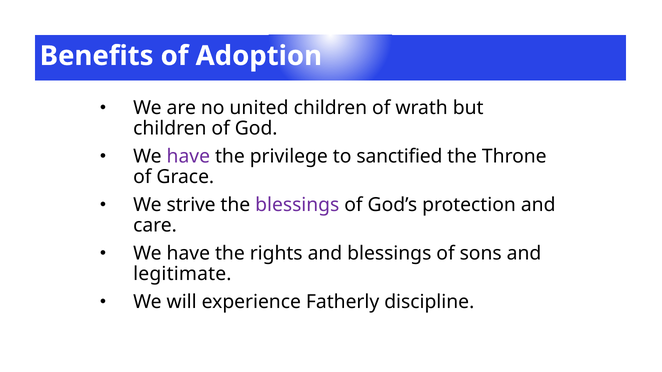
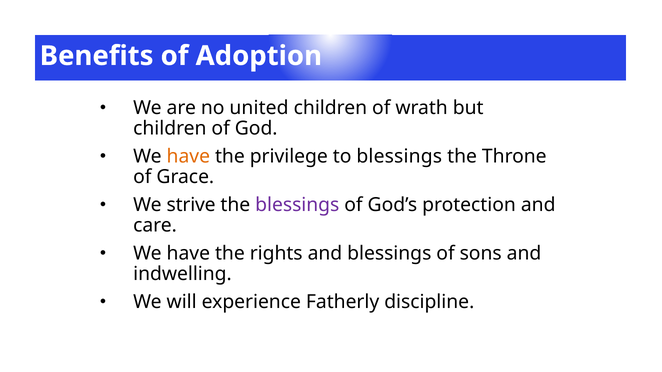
have colour: purple -> orange (188, 156)
to sanctified: sanctified -> blessings (399, 156)
legitimate: legitimate -> indwelling (182, 274)
